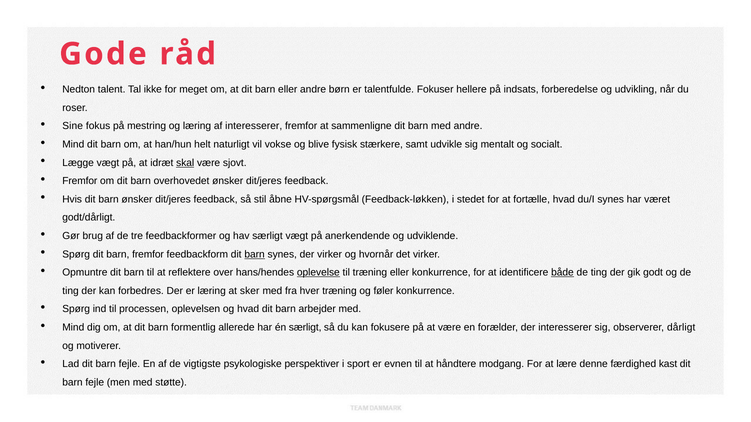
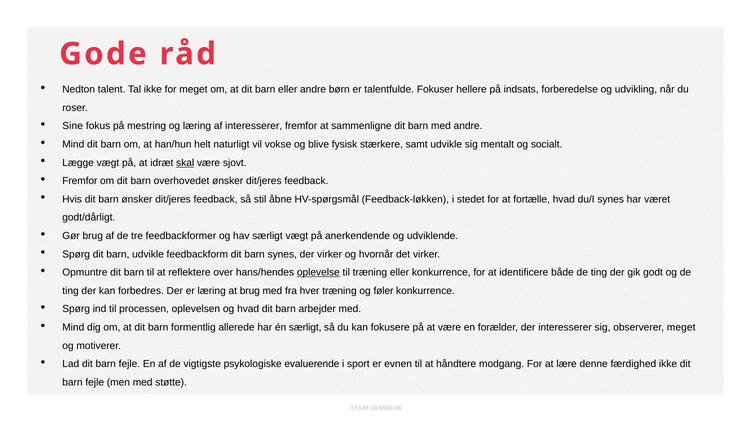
barn fremfor: fremfor -> udvikle (148, 254)
barn underline: present -> none (255, 254)
både underline: present -> none (562, 273)
at sker: sker -> brug (250, 291)
observerer dårligt: dårligt -> meget (681, 328)
perspektiver: perspektiver -> evaluerende (312, 364)
færdighed kast: kast -> ikke (668, 364)
